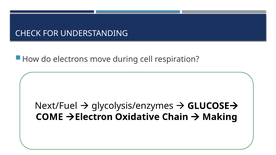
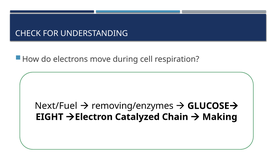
glycolysis/enzymes: glycolysis/enzymes -> removing/enzymes (133, 106)
COME: COME -> EIGHT (49, 117)
Oxidative: Oxidative -> Catalyzed (137, 117)
